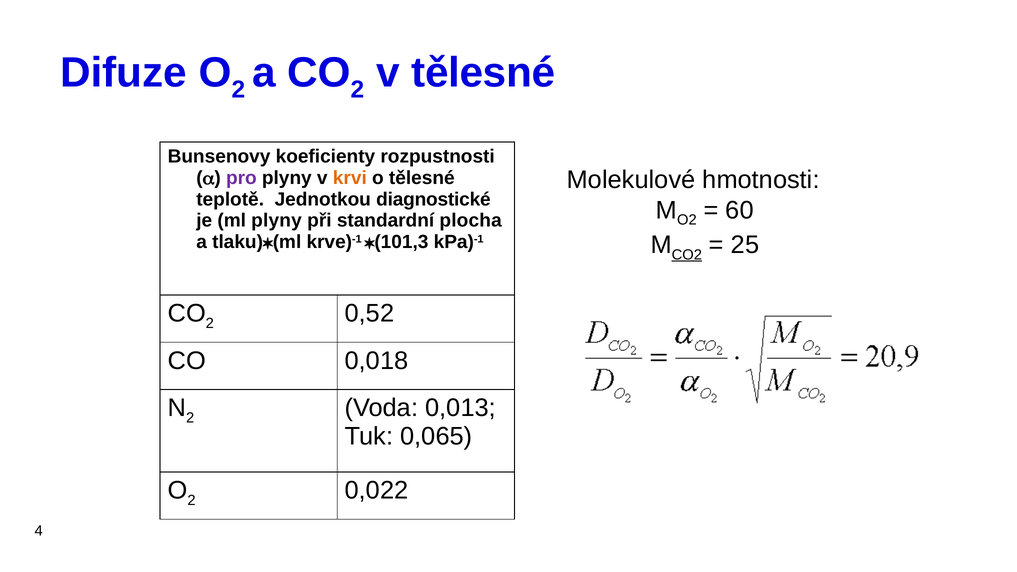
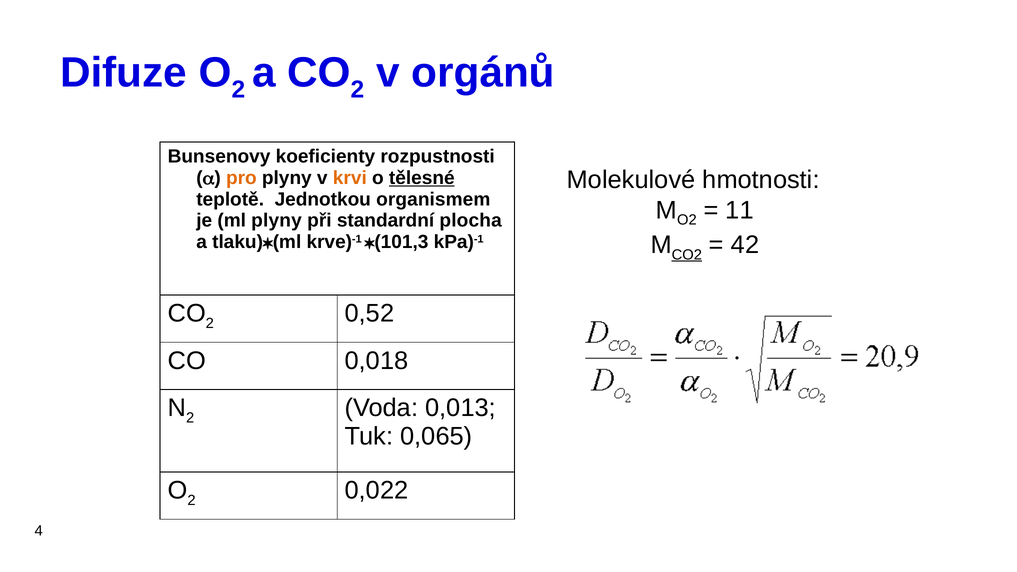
v tělesné: tělesné -> orgánů (483, 73)
pro colour: purple -> orange (241, 178)
tělesné underline: none -> present (422, 178)
diagnostické: diagnostické -> organismem (433, 199)
60: 60 -> 11 (740, 210)
25: 25 -> 42 (745, 245)
